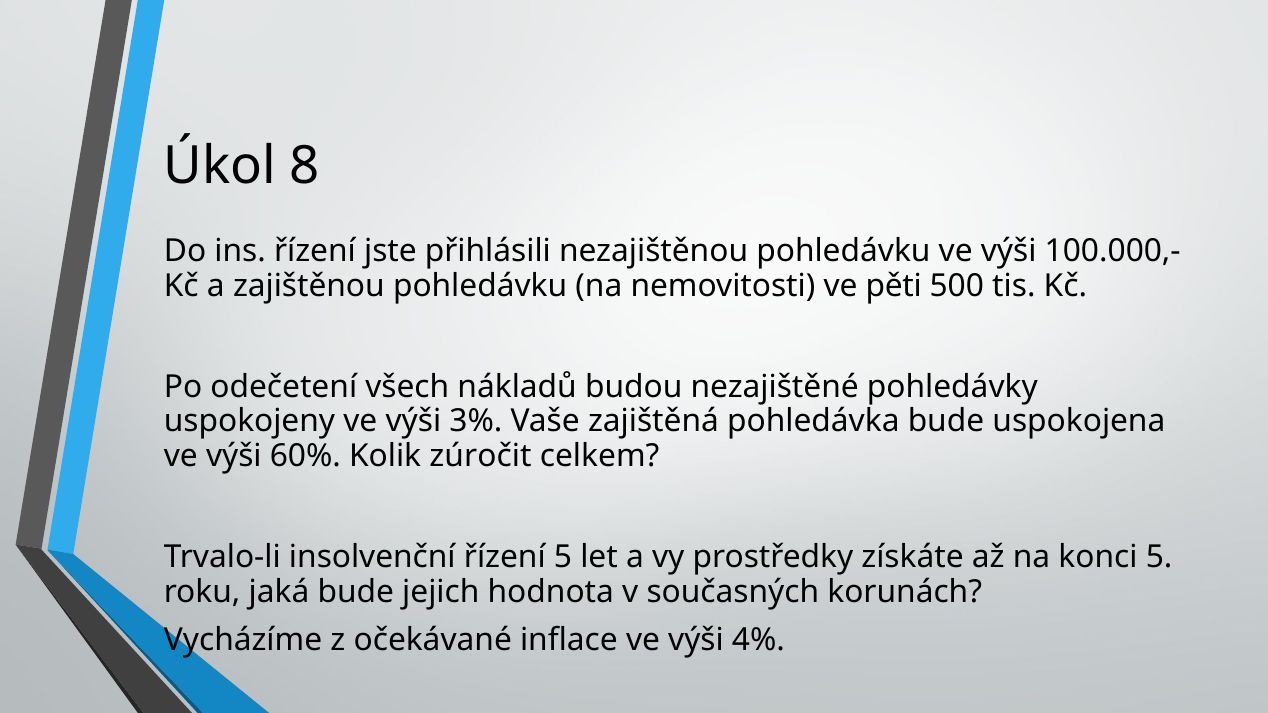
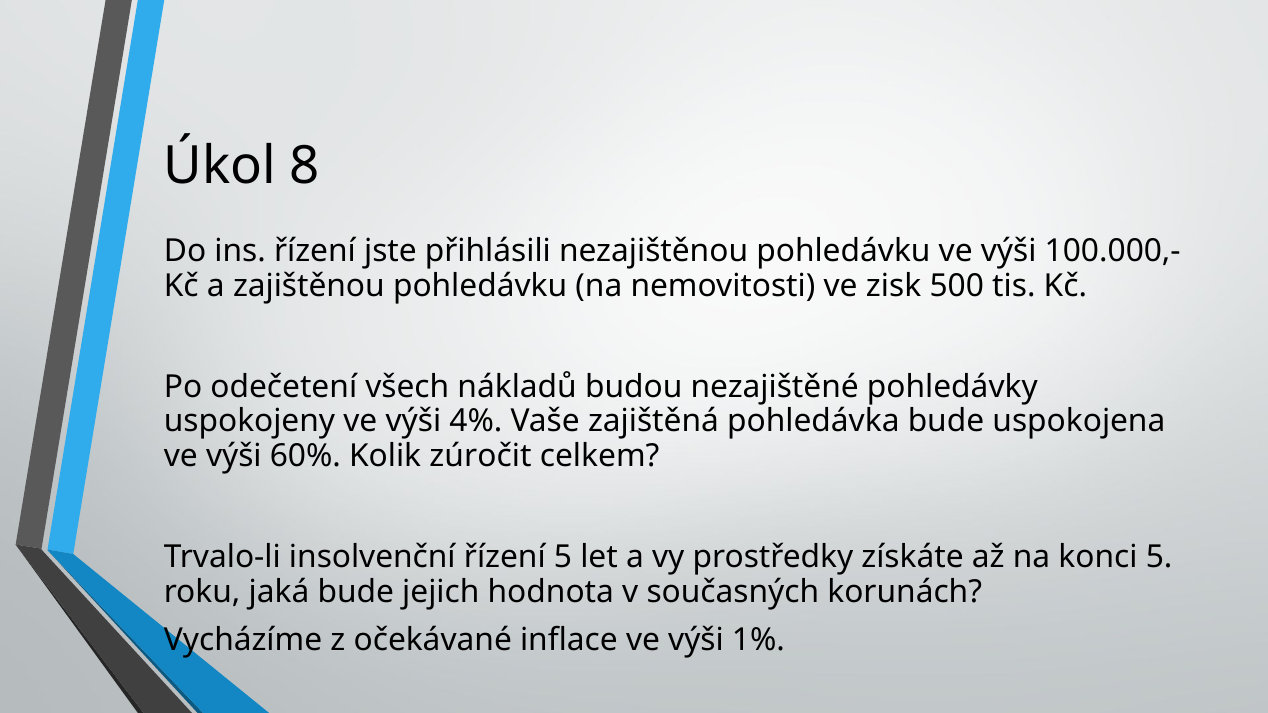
pěti: pěti -> zisk (894, 286)
3%: 3% -> 4% (476, 422)
4%: 4% -> 1% (758, 641)
